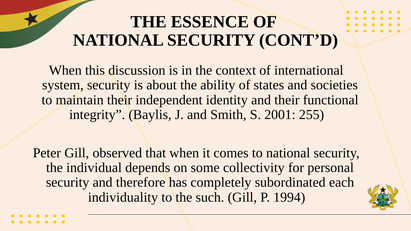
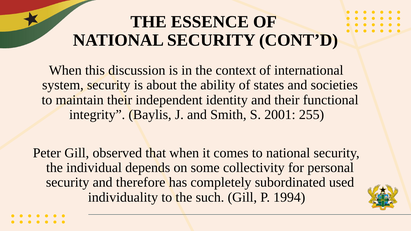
each: each -> used (342, 183)
